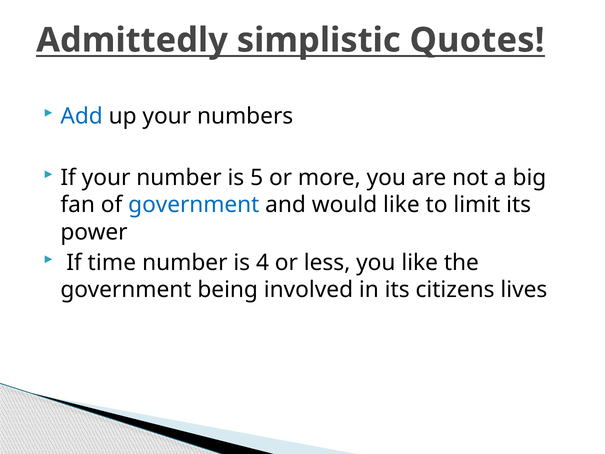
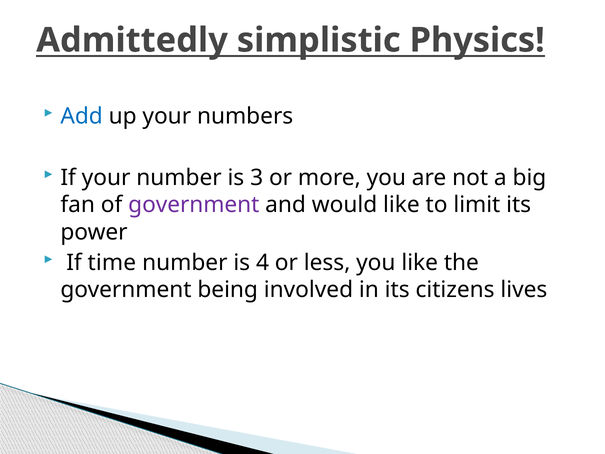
Quotes: Quotes -> Physics (477, 40)
5: 5 -> 3 (257, 177)
government colour: blue -> purple (194, 205)
